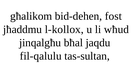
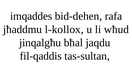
għalikom: għalikom -> imqaddes (31, 16)
fost: fost -> rafa (113, 16)
fil-qalulu: fil-qalulu -> fil-qaddis (41, 56)
